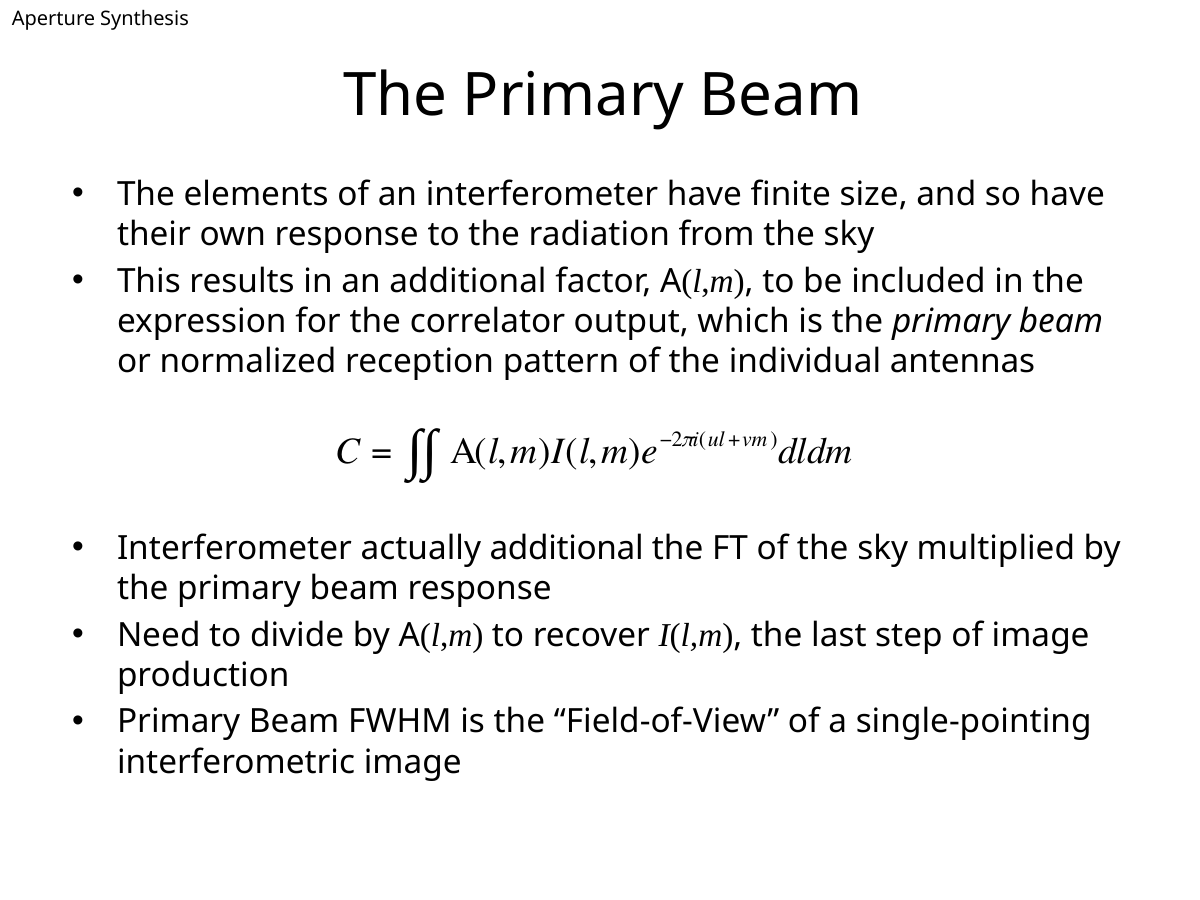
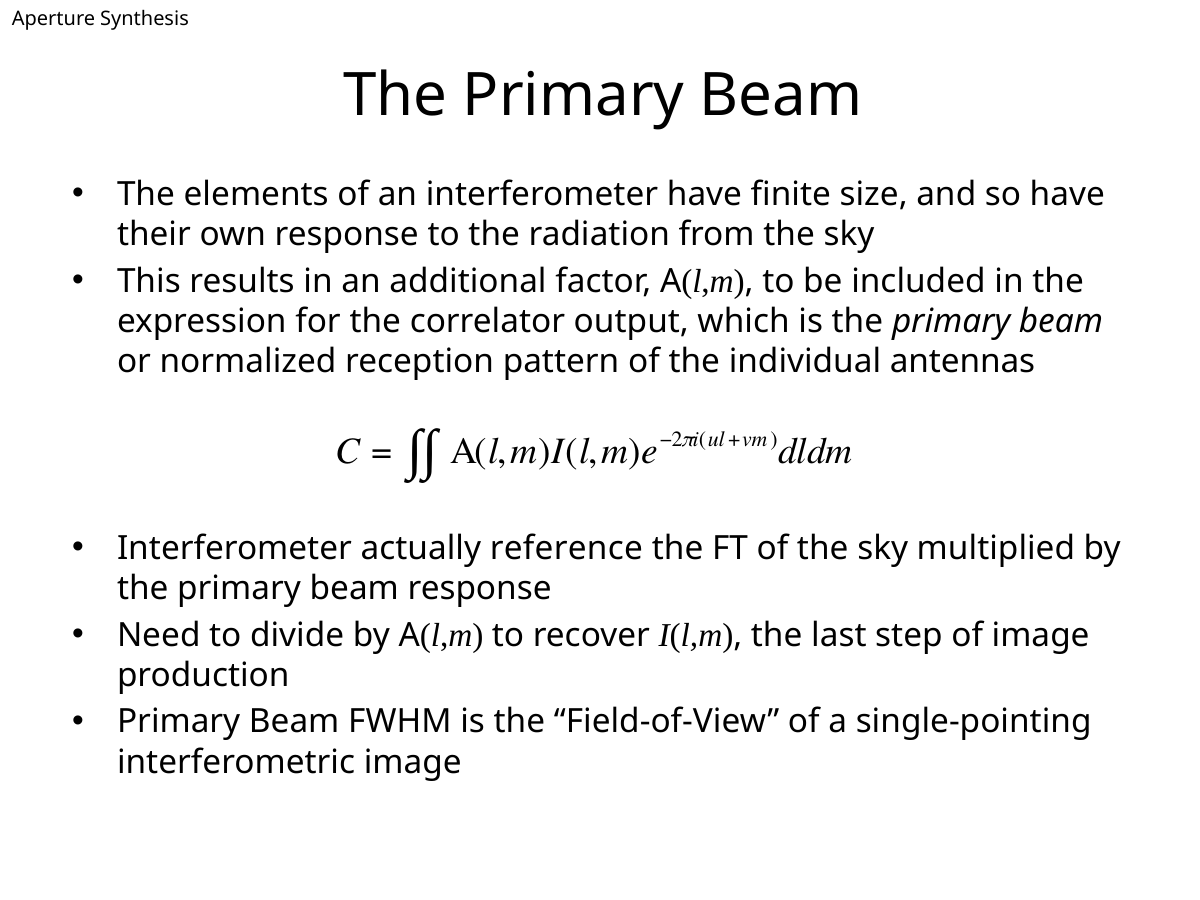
actually additional: additional -> reference (566, 548)
